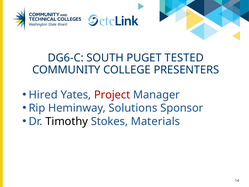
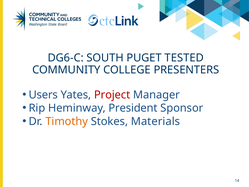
Hired: Hired -> Users (43, 95)
Solutions: Solutions -> President (133, 108)
Timothy colour: black -> orange (67, 121)
